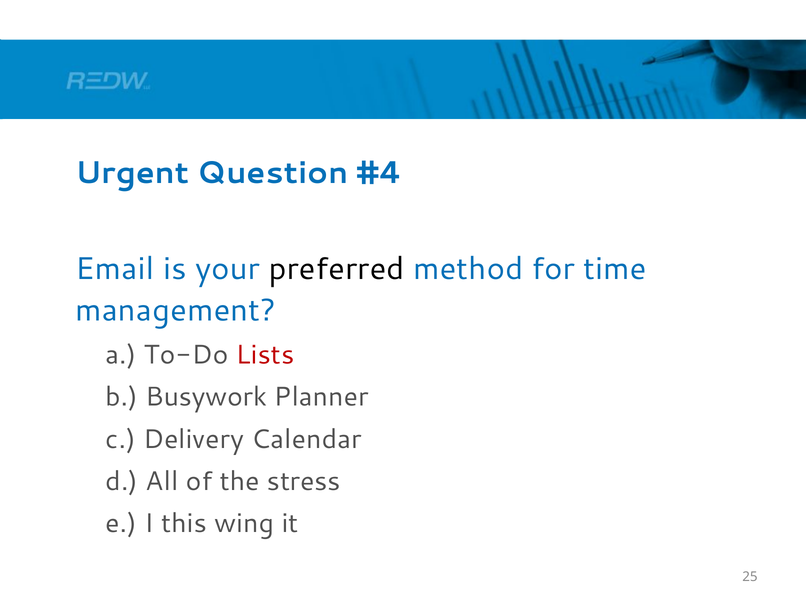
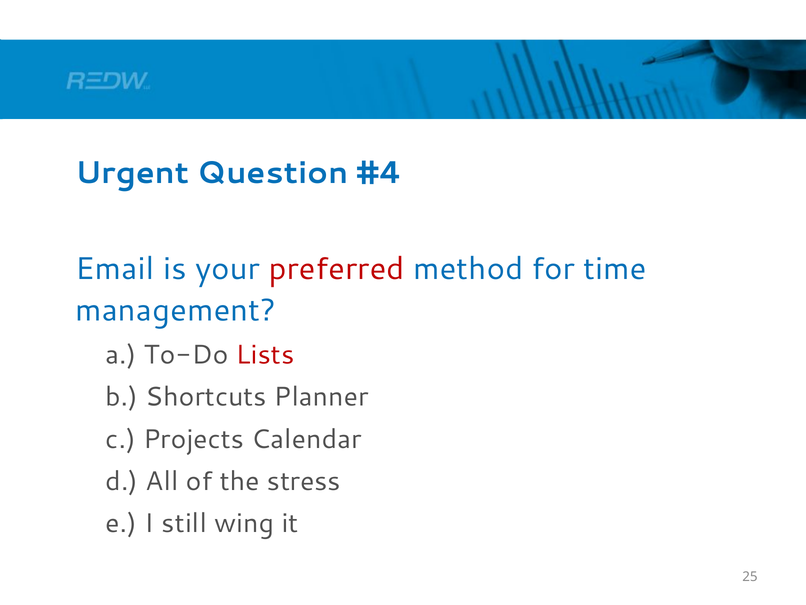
preferred colour: black -> red (337, 269)
Busywork: Busywork -> Shortcuts (206, 397)
Delivery: Delivery -> Projects (194, 439)
this: this -> still (184, 523)
